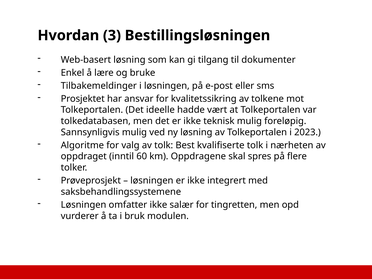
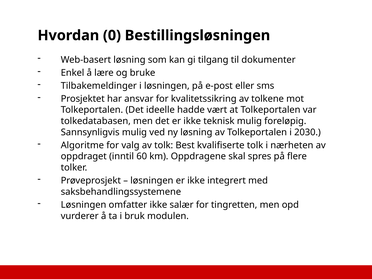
3: 3 -> 0 (112, 35)
2023: 2023 -> 2030 (308, 132)
